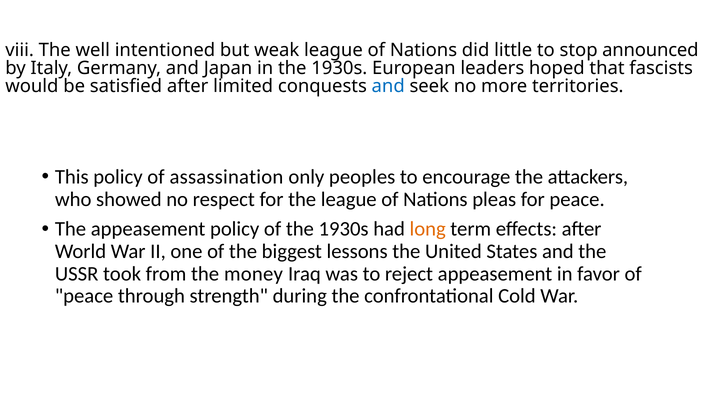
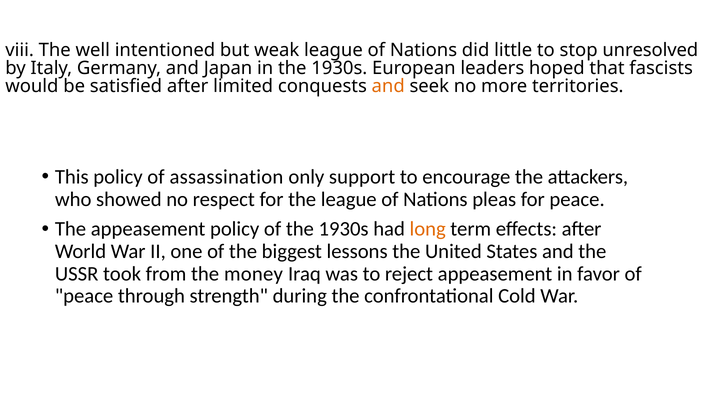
announced: announced -> unresolved (650, 50)
and colour: blue -> orange (388, 86)
peoples: peoples -> support (362, 177)
